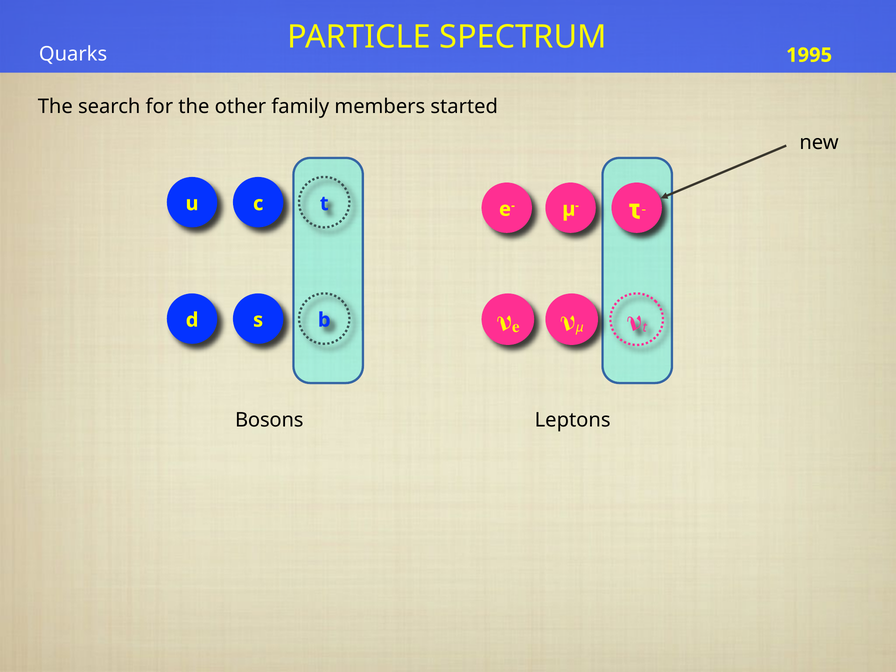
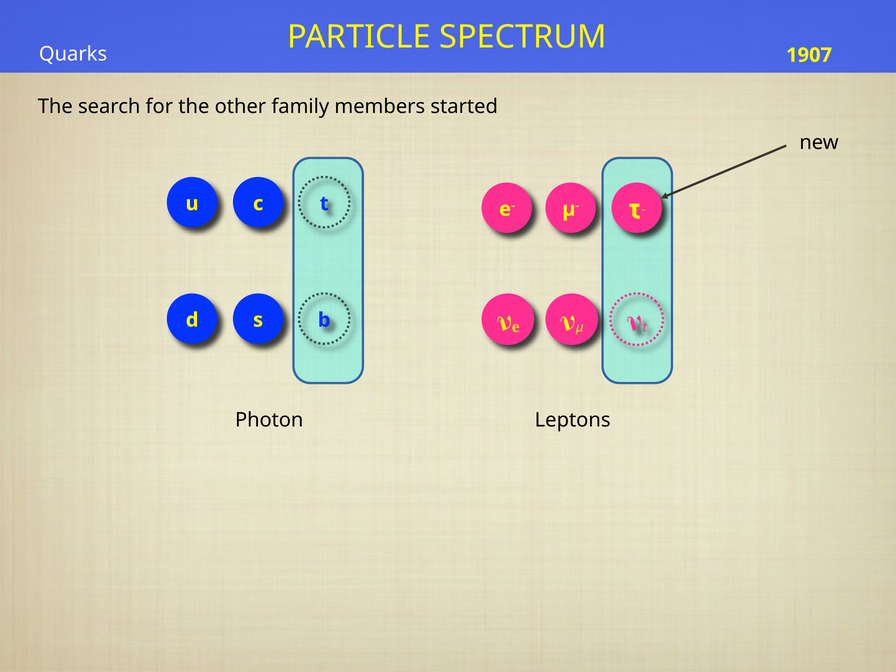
1995: 1995 -> 1907 (809, 55)
Bosons: Bosons -> Photon (269, 420)
